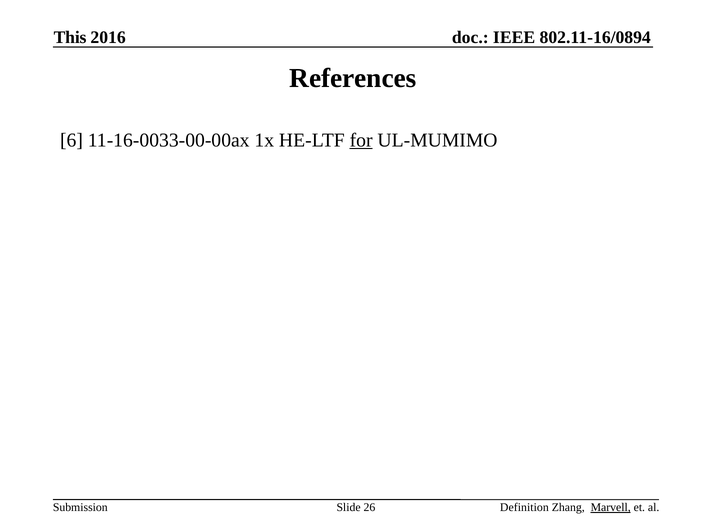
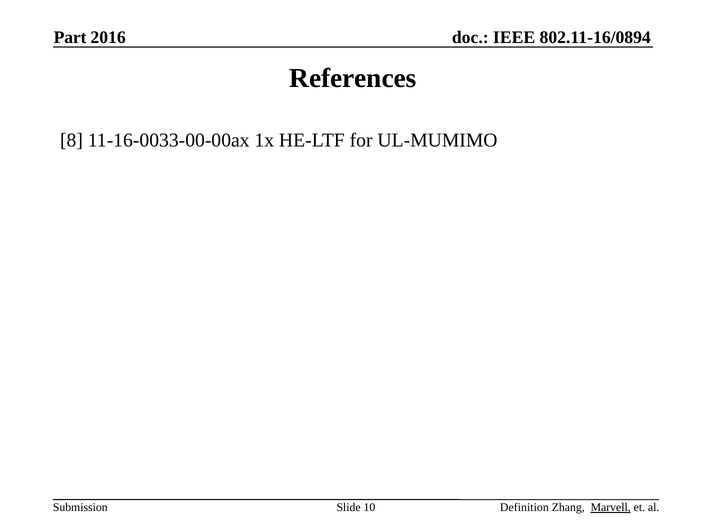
This: This -> Part (70, 38)
6: 6 -> 8 (72, 140)
for underline: present -> none (361, 140)
26: 26 -> 10 (369, 508)
